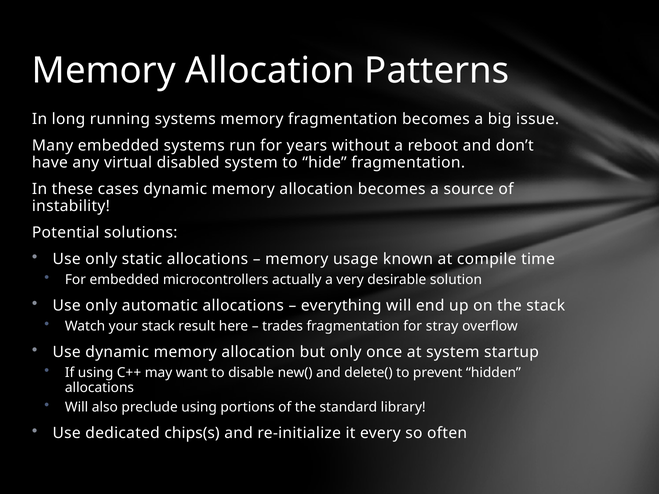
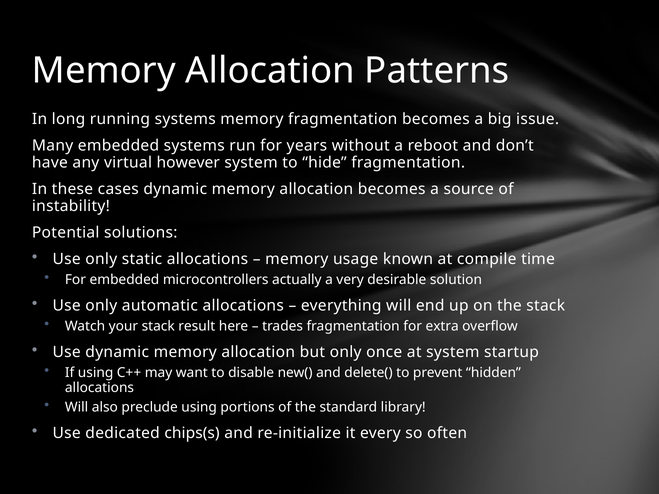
disabled: disabled -> however (188, 163)
stray: stray -> extra (442, 326)
